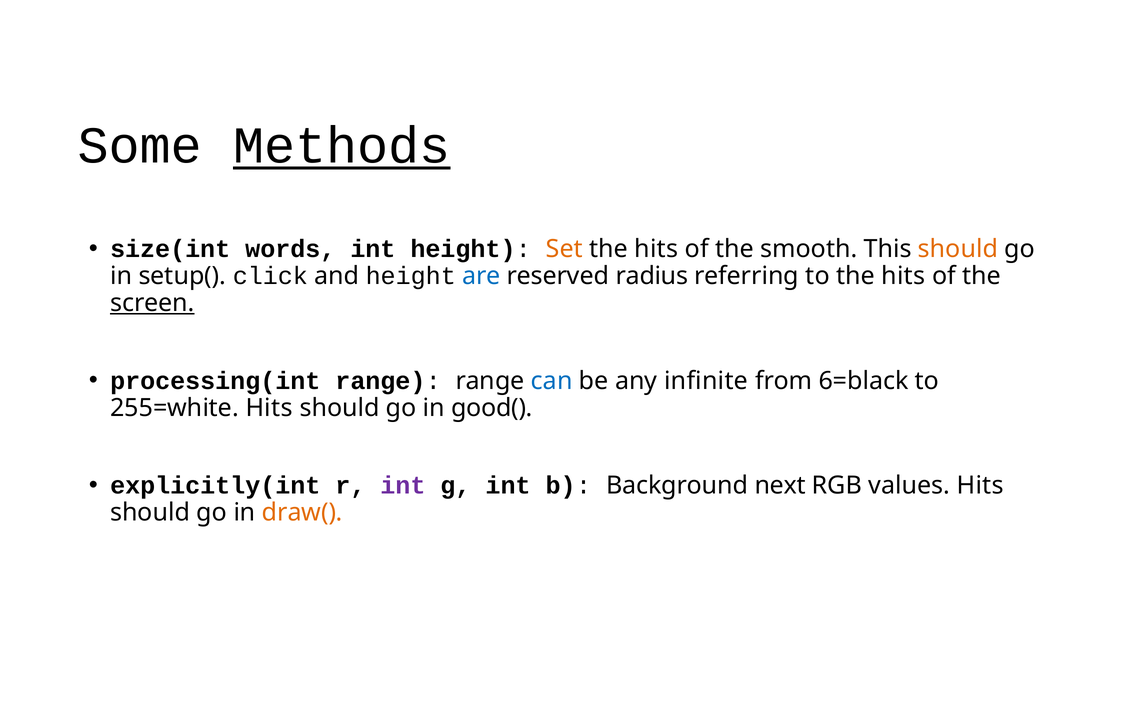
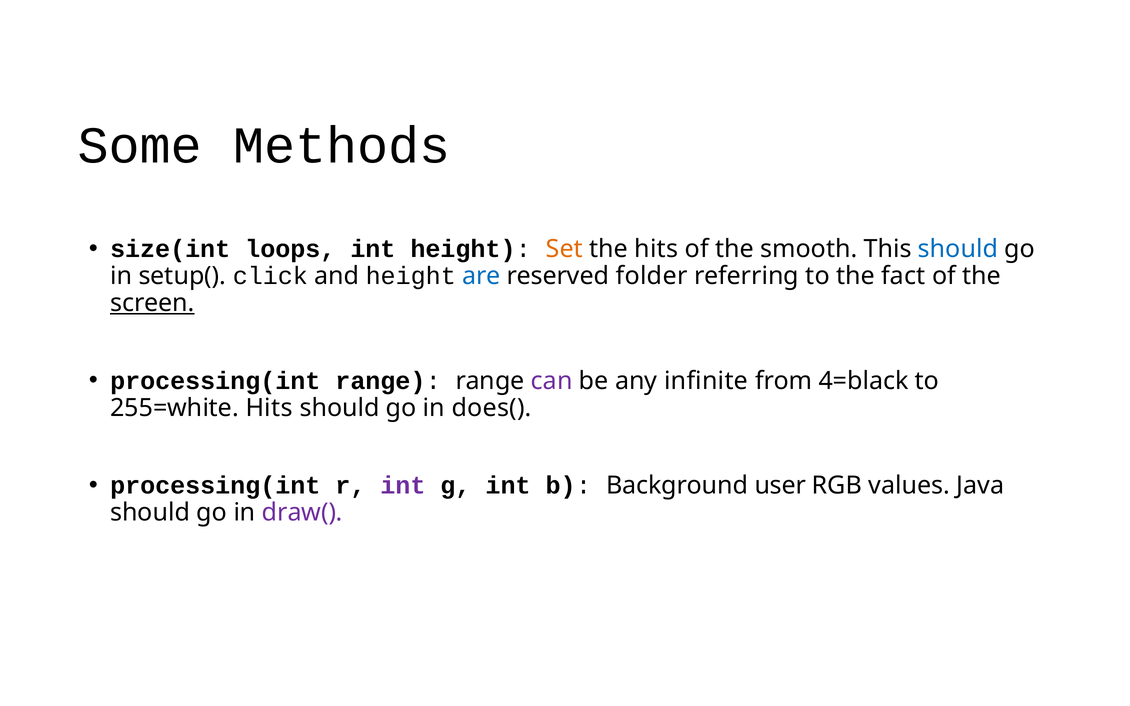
Methods underline: present -> none (342, 146)
words: words -> loops (290, 249)
should colour: orange -> blue (958, 249)
radius: radius -> folder (652, 276)
to the hits: hits -> fact (903, 276)
can colour: blue -> purple (552, 381)
6=black: 6=black -> 4=black (864, 381)
good(: good( -> does( (492, 408)
explicitly(int: explicitly(int -> processing(int (215, 486)
next: next -> user (780, 486)
values Hits: Hits -> Java (980, 486)
draw( colour: orange -> purple (302, 513)
